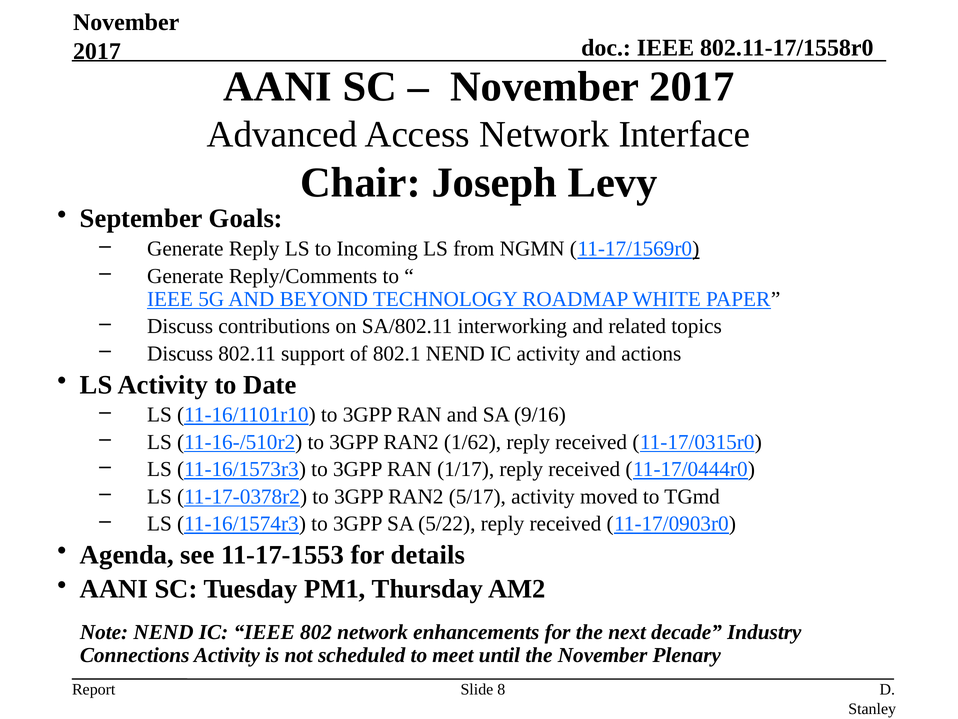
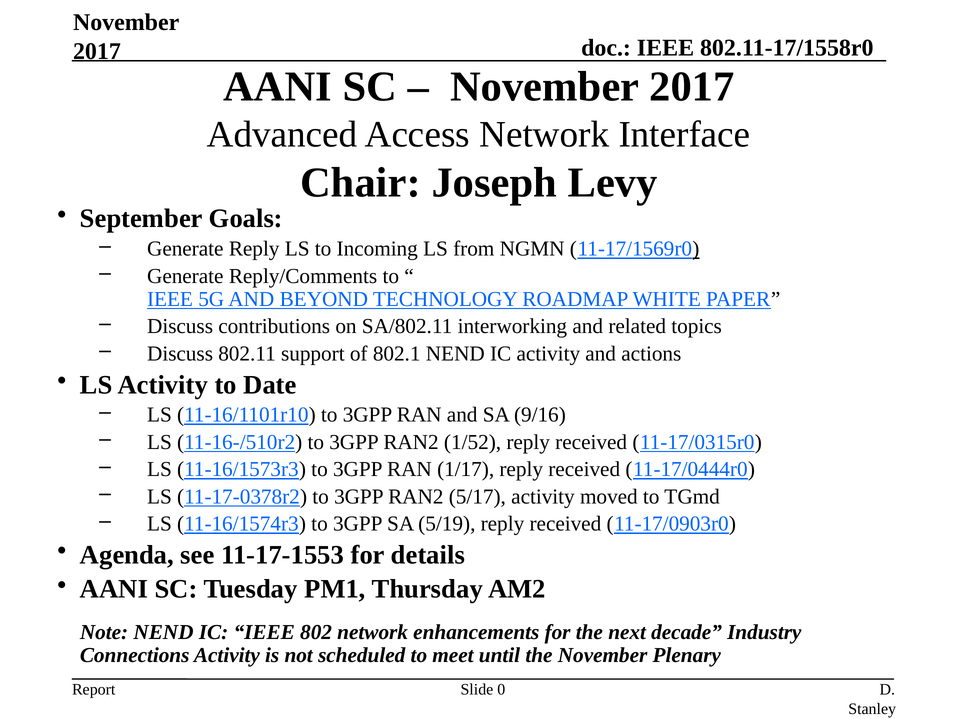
1/62: 1/62 -> 1/52 (473, 442)
5/22: 5/22 -> 5/19 (447, 524)
8: 8 -> 0 (501, 689)
